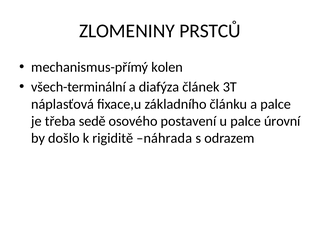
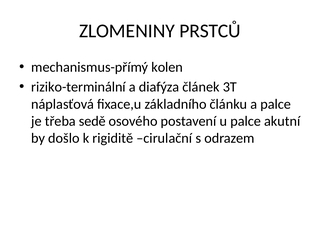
všech-terminální: všech-terminální -> riziko-terminální (78, 87)
úrovní: úrovní -> akutní (282, 121)
náhrada: náhrada -> cirulační (164, 138)
